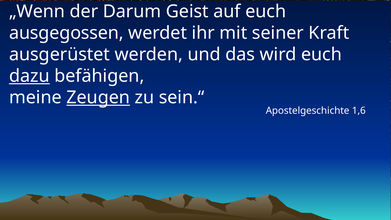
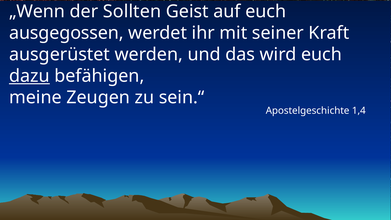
Darum: Darum -> Sollten (132, 12)
Zeugen underline: present -> none (98, 98)
1,6: 1,6 -> 1,4 (359, 111)
